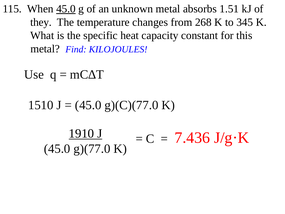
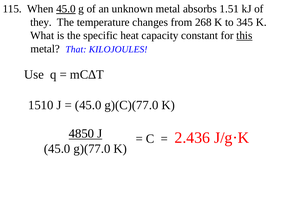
this underline: none -> present (244, 35)
Find: Find -> That (76, 49)
1910: 1910 -> 4850 (81, 133)
7.436: 7.436 -> 2.436 (192, 137)
